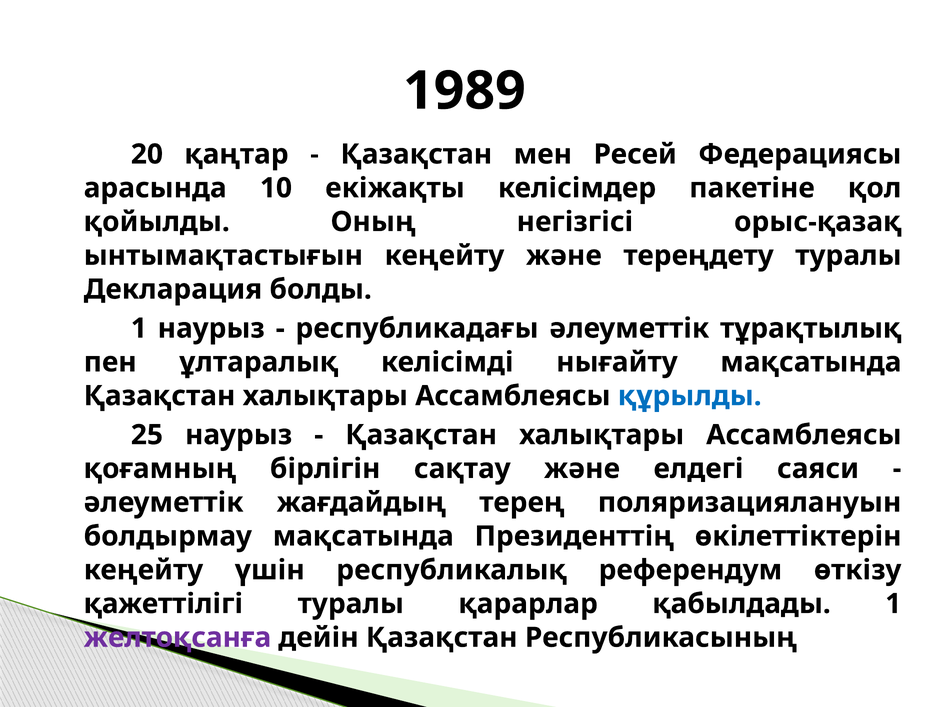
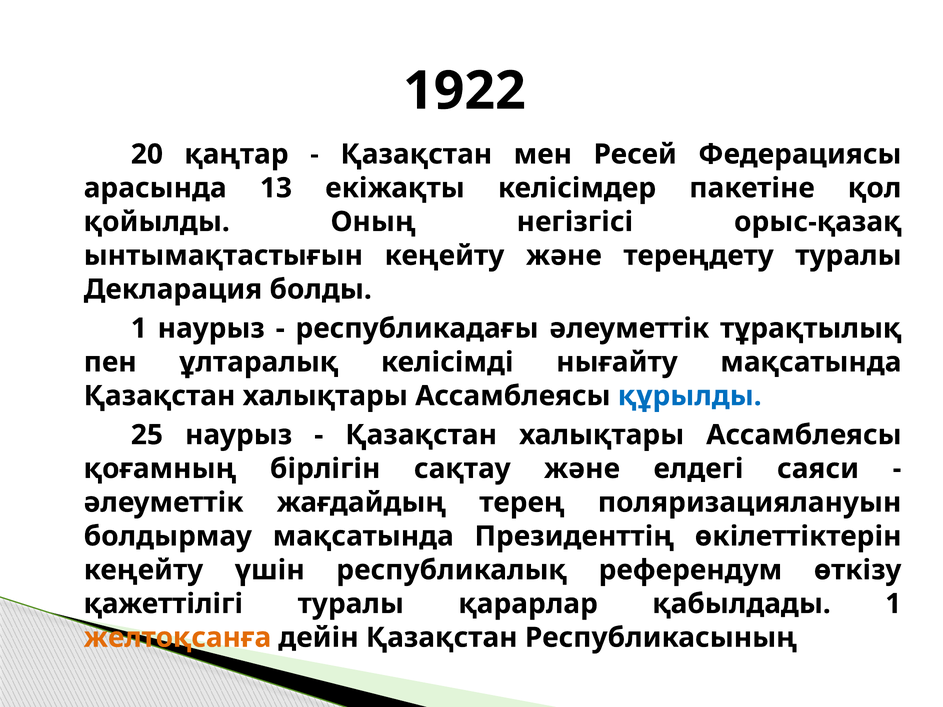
1989: 1989 -> 1922 (464, 91)
10: 10 -> 13 (276, 188)
желтоқсанға colour: purple -> orange (177, 638)
